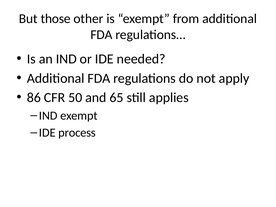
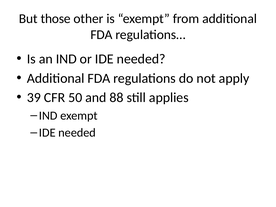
86: 86 -> 39 (34, 98)
65: 65 -> 88 (117, 98)
process: process -> needed (77, 133)
